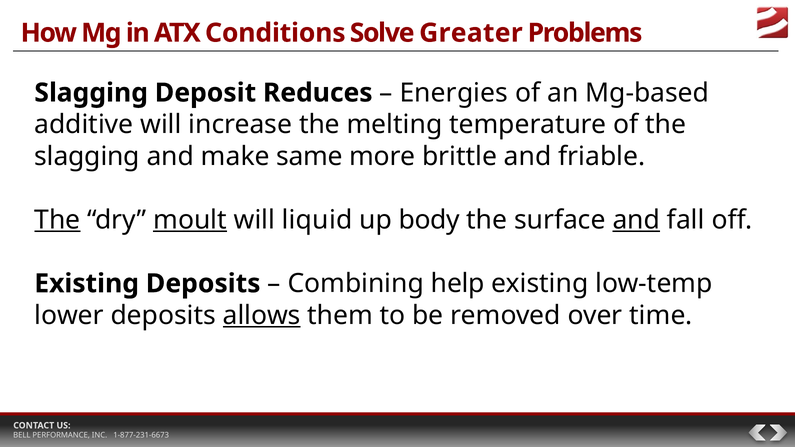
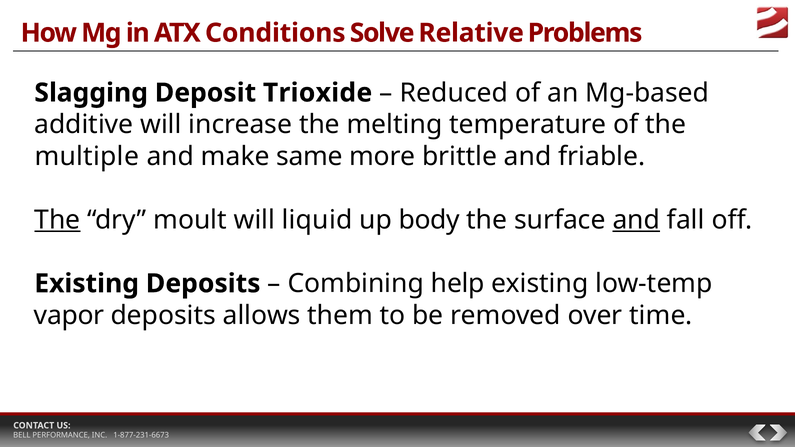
Greater: Greater -> Relative (471, 33)
Reduces: Reduces -> Trioxide (318, 93)
Energies: Energies -> Reduced (454, 93)
slagging: slagging -> multiple (87, 156)
moult underline: present -> none (190, 220)
lower: lower -> vapor (69, 315)
allows underline: present -> none (262, 315)
